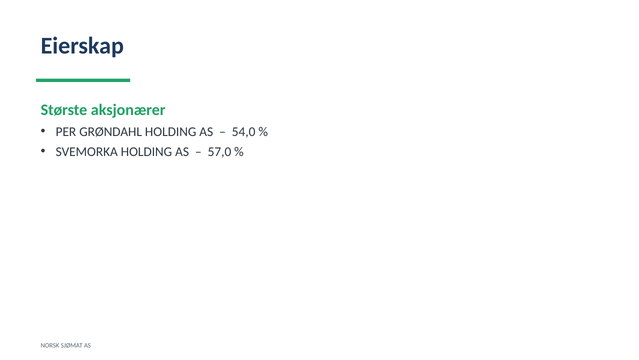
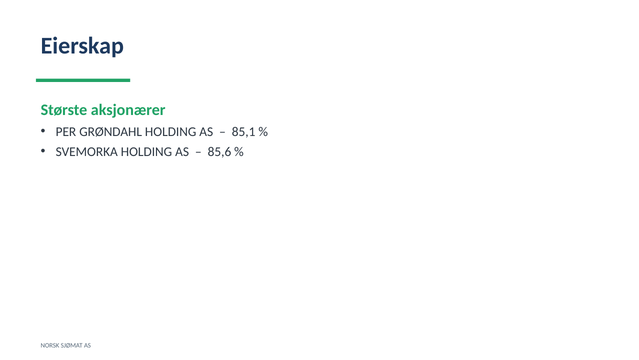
54,0: 54,0 -> 85,1 (244, 131)
57,0: 57,0 -> 85,6 (219, 151)
